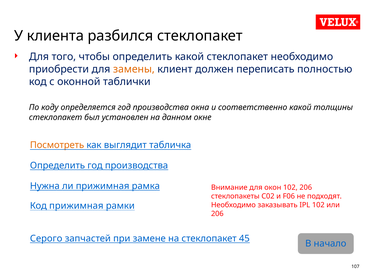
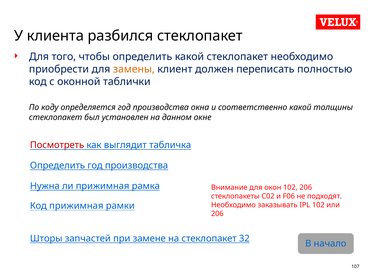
Посмотреть colour: orange -> red (57, 145)
Серого: Серого -> Шторы (46, 239)
45: 45 -> 32 (244, 239)
